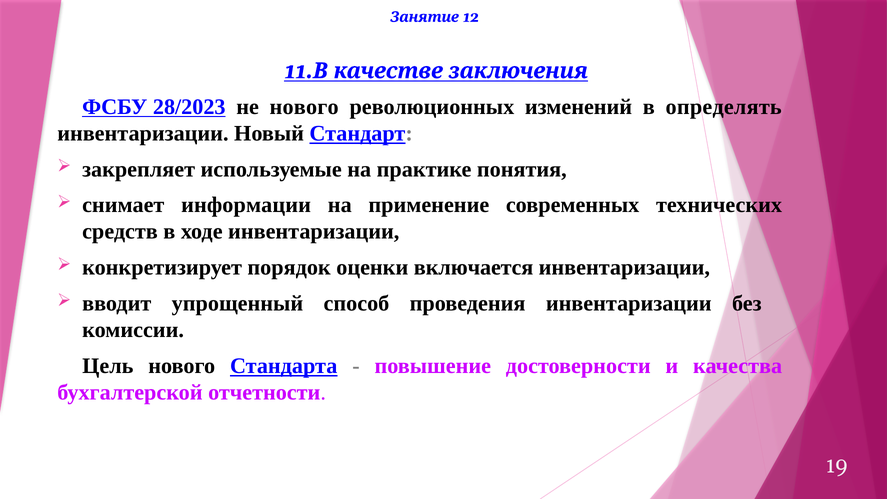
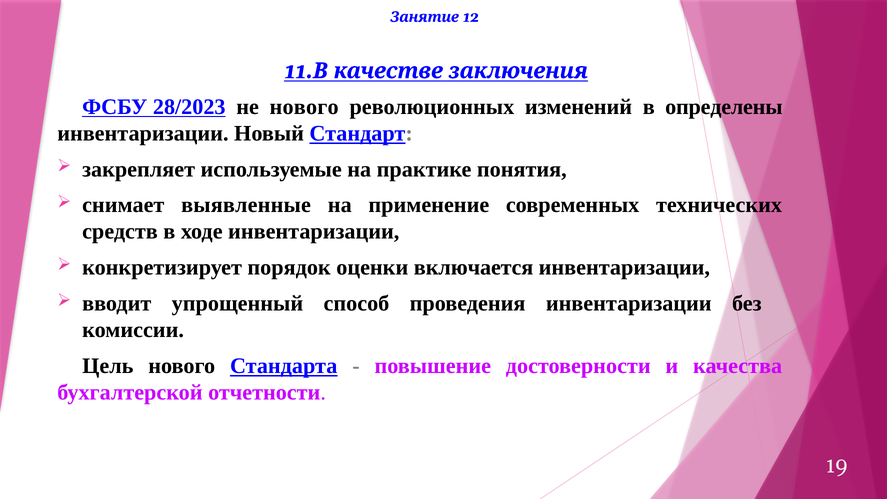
определять: определять -> определены (724, 107)
информации: информации -> выявленные (246, 205)
